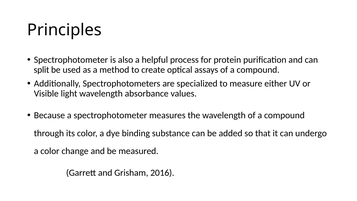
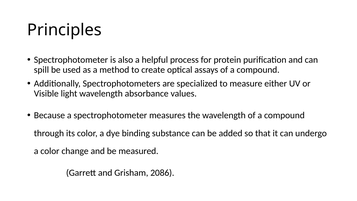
split: split -> spill (41, 70)
2016: 2016 -> 2086 (162, 173)
